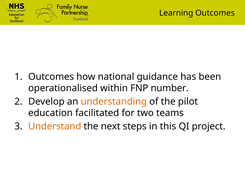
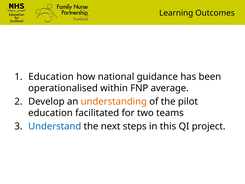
Outcomes: Outcomes -> Education (51, 77)
number: number -> average (170, 88)
Understand colour: orange -> blue (55, 126)
